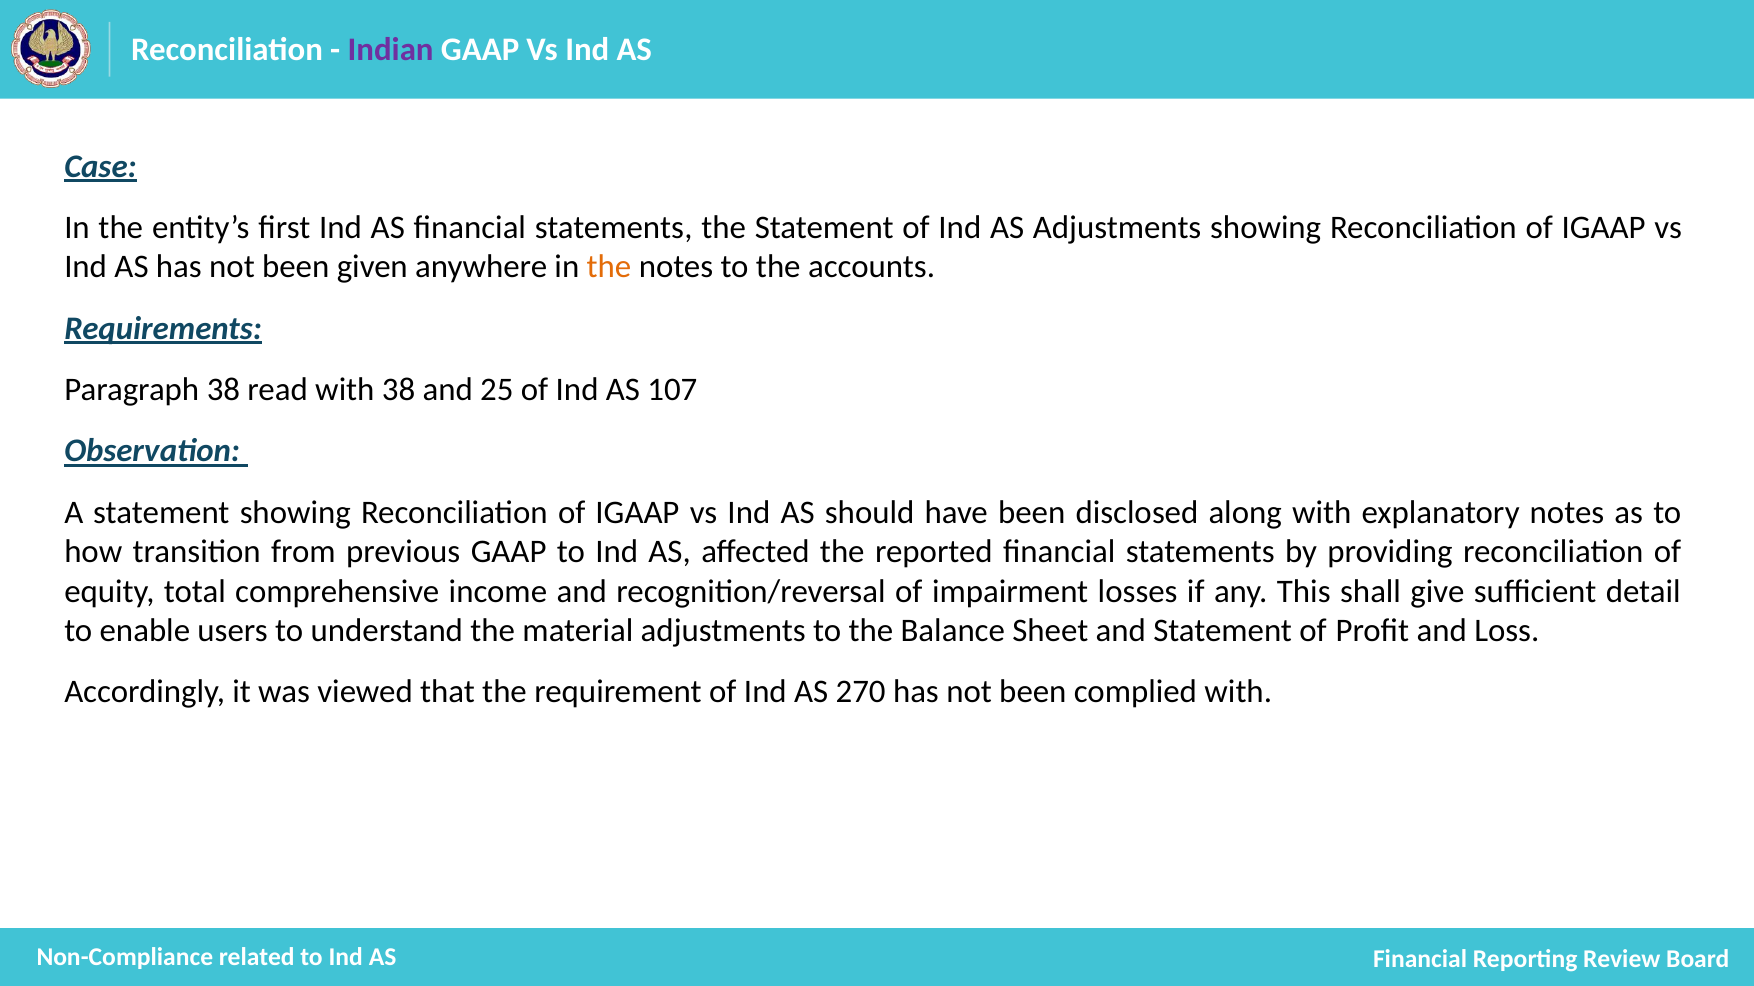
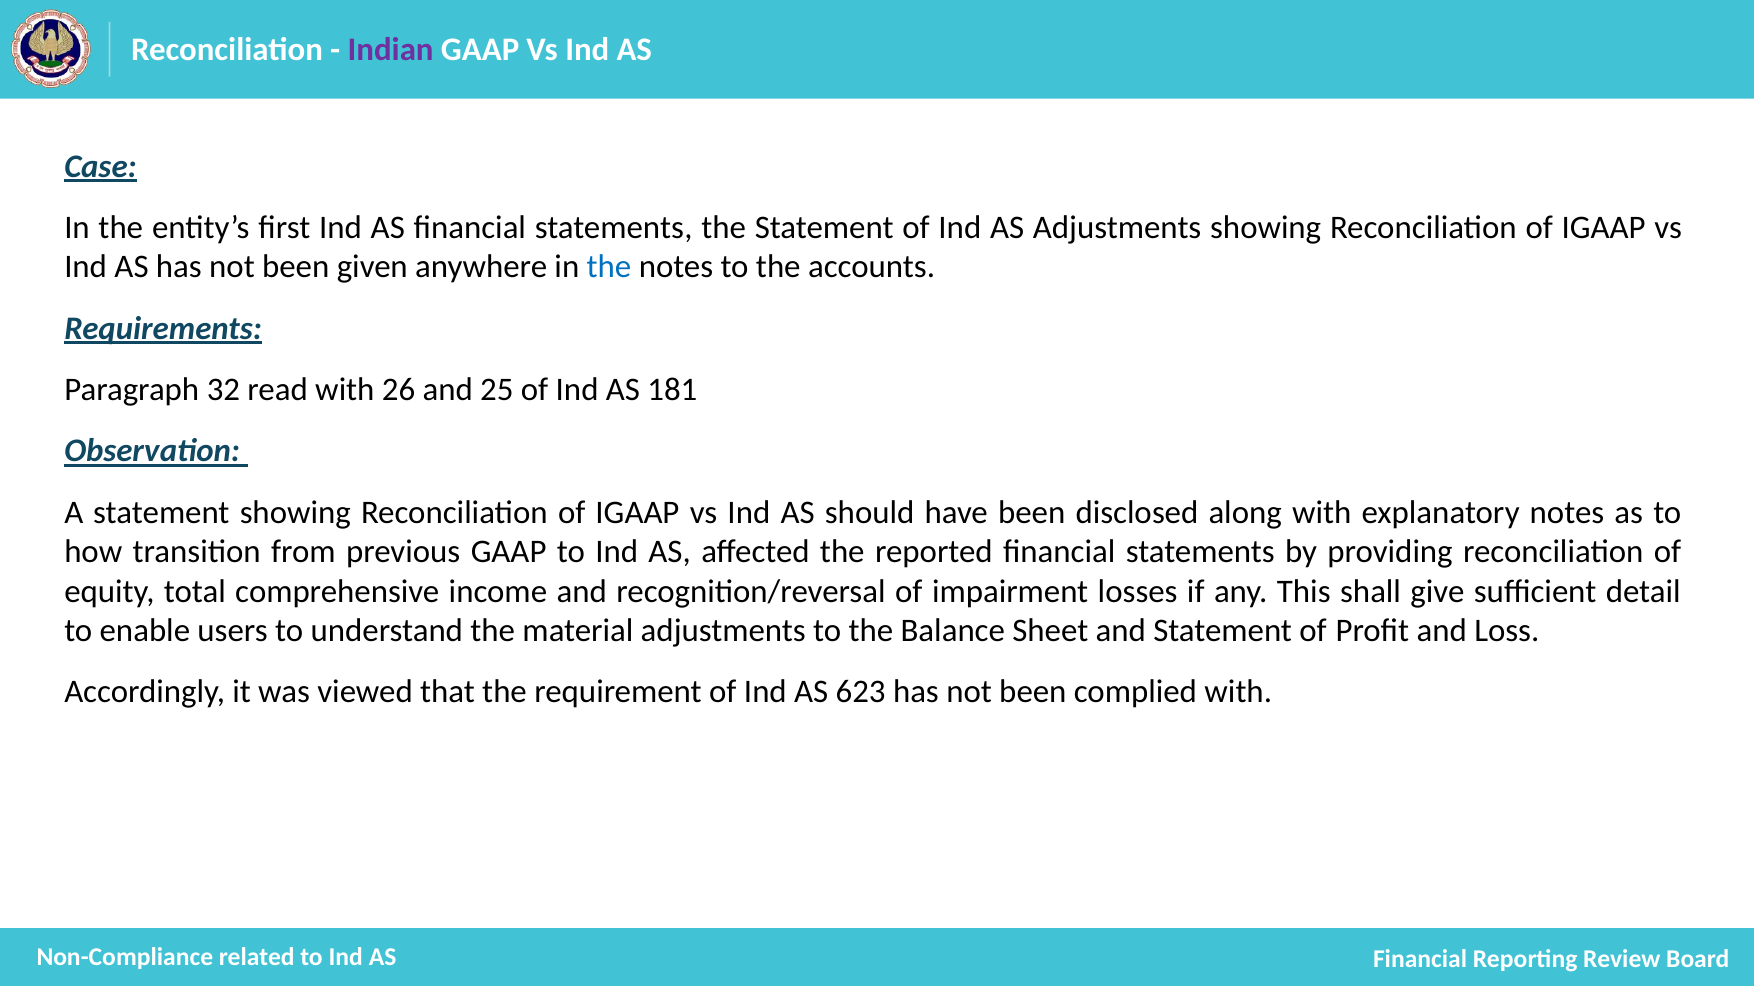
the colour: orange -> blue (609, 267)
Paragraph 38: 38 -> 32 (223, 390)
with 38: 38 -> 26 (399, 390)
107: 107 -> 181 (672, 390)
270: 270 -> 623 (861, 692)
